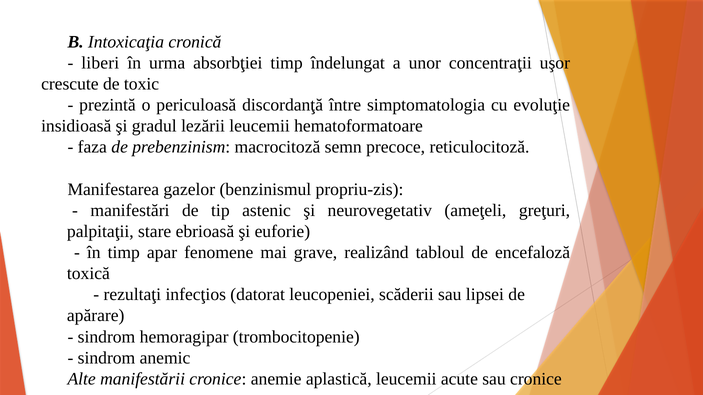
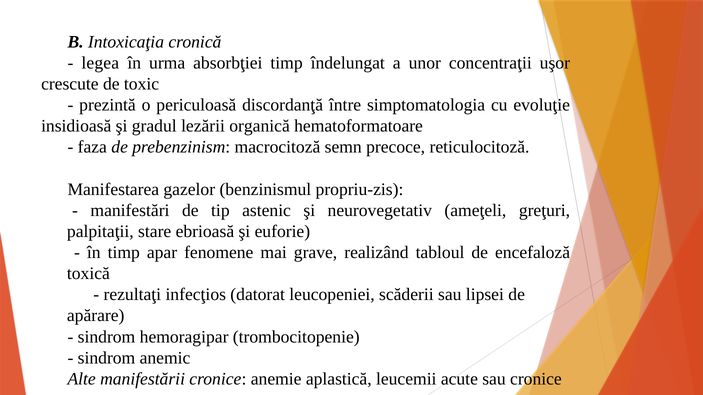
liberi: liberi -> legea (100, 63)
lezării leucemii: leucemii -> organică (260, 126)
